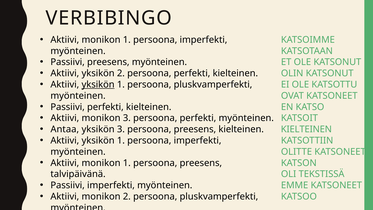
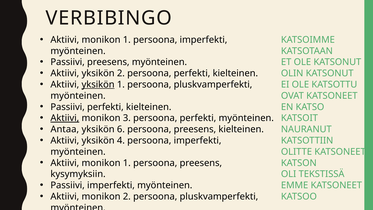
Aktiivi underline: none -> present (65, 118)
3: 3 -> 6 (121, 129)
KIELTEINEN: KIELTEINEN -> NAURANUT (306, 129)
1: 1 -> 4 (121, 140)
talvipäivänä: talvipäivänä -> kysymyksiin (78, 174)
